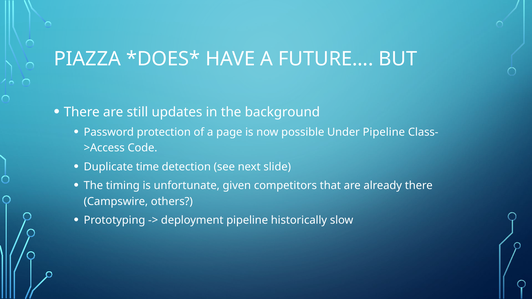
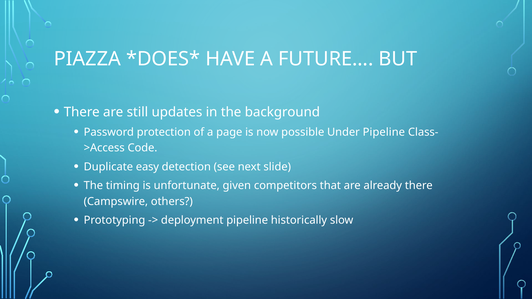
time: time -> easy (147, 167)
